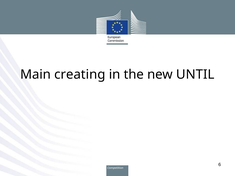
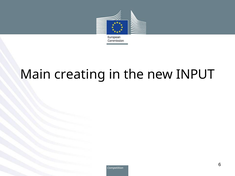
UNTIL: UNTIL -> INPUT (195, 75)
